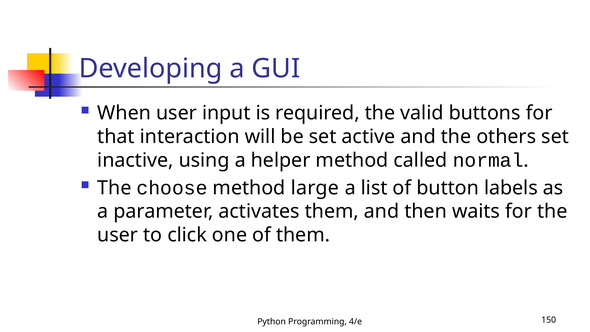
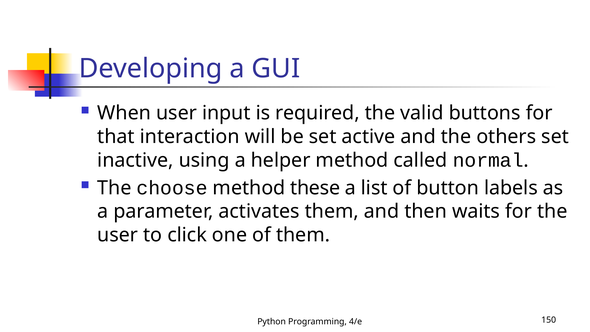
large: large -> these (315, 188)
